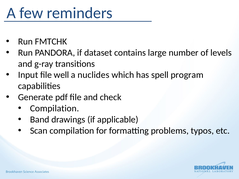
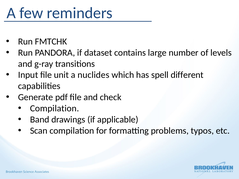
well: well -> unit (61, 75)
program: program -> different (187, 75)
